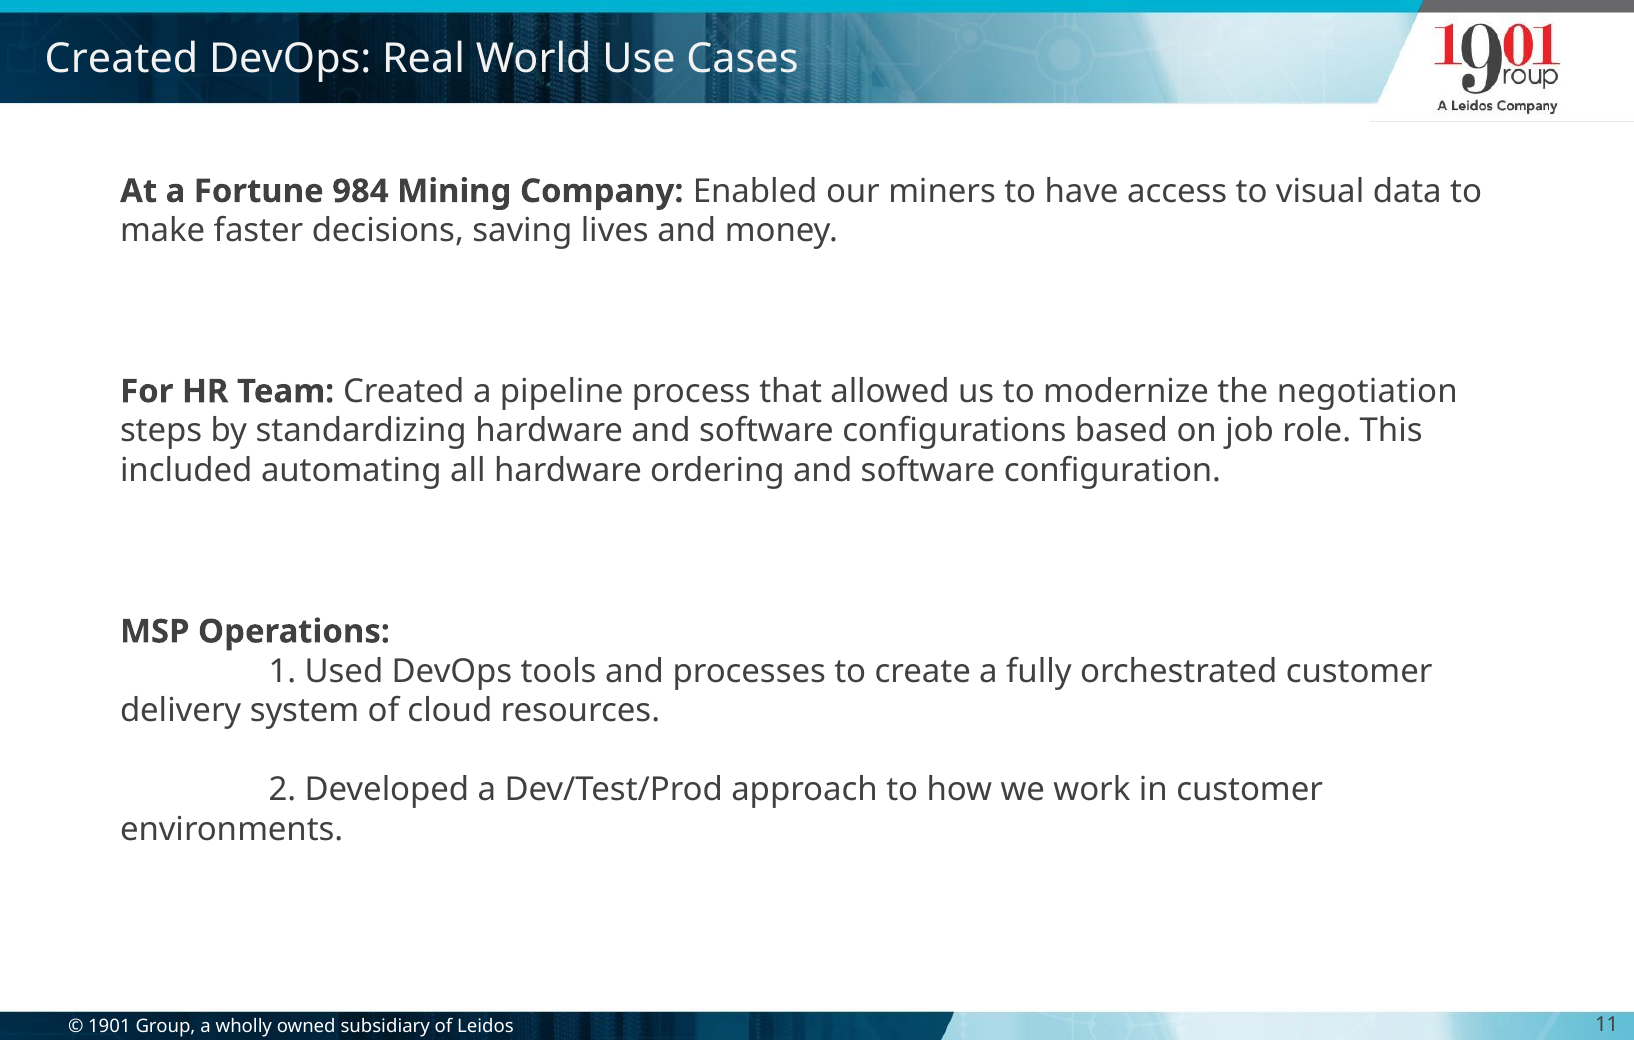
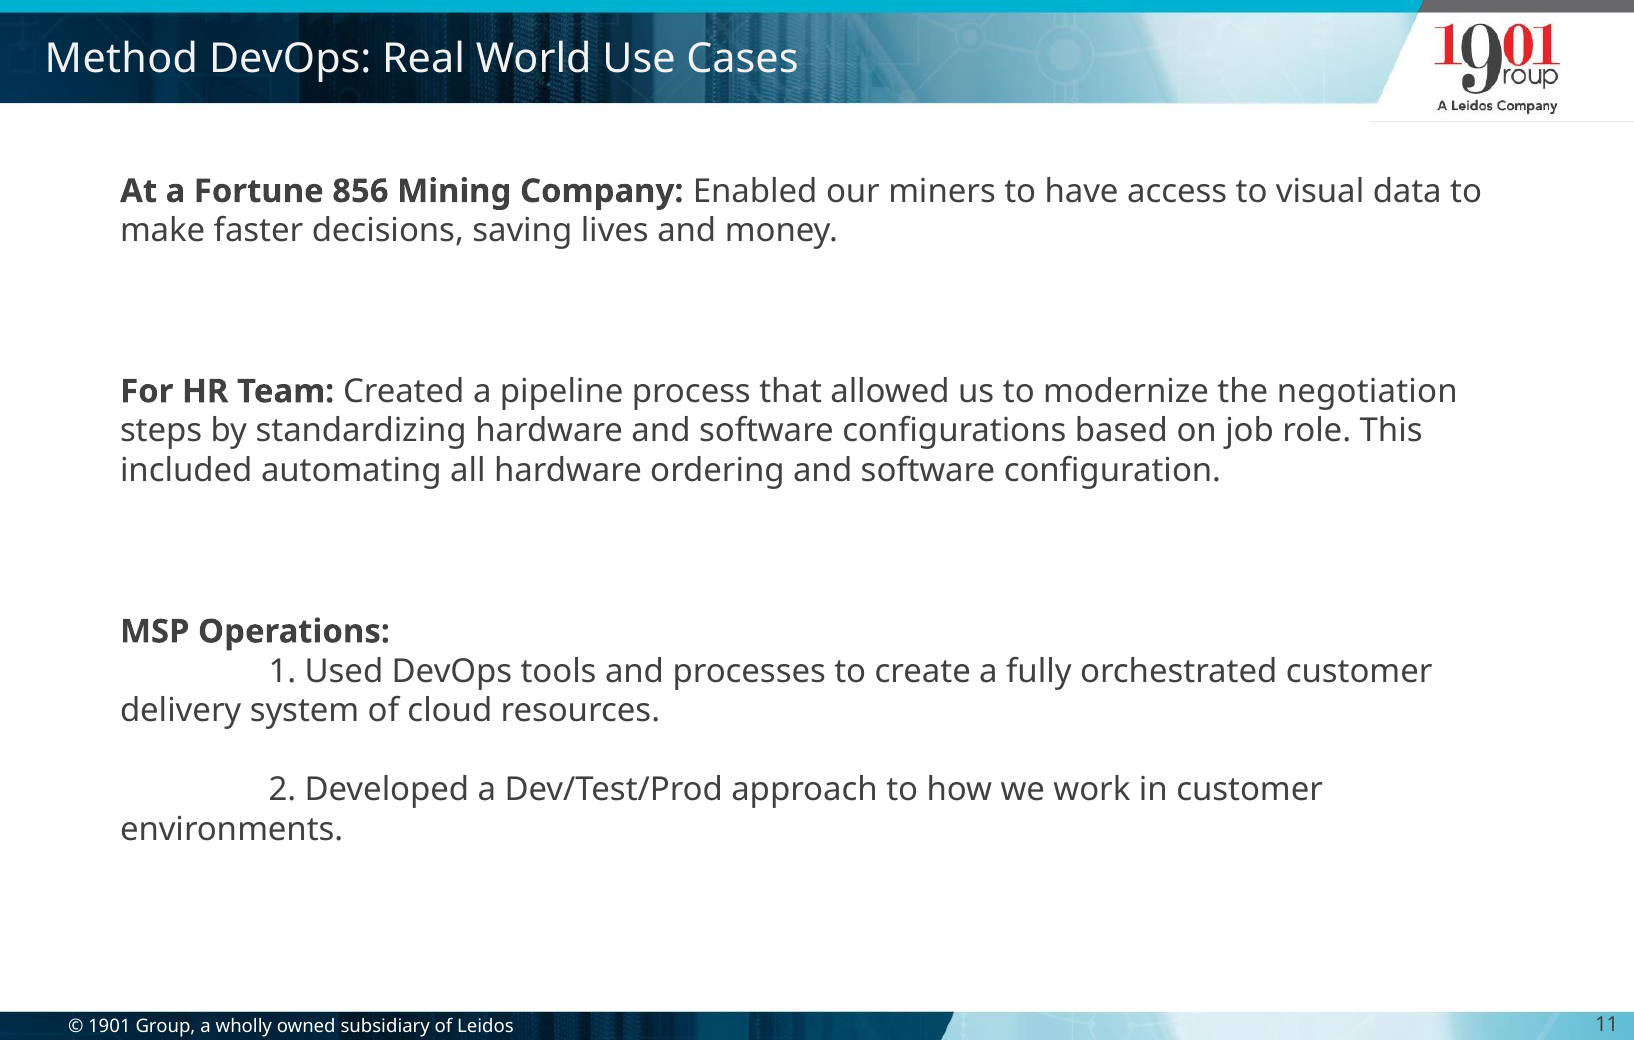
Created: Created -> Method (121, 59)
984: 984 -> 856 (360, 191)
